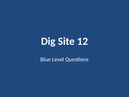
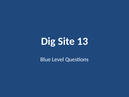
12: 12 -> 13 (83, 41)
